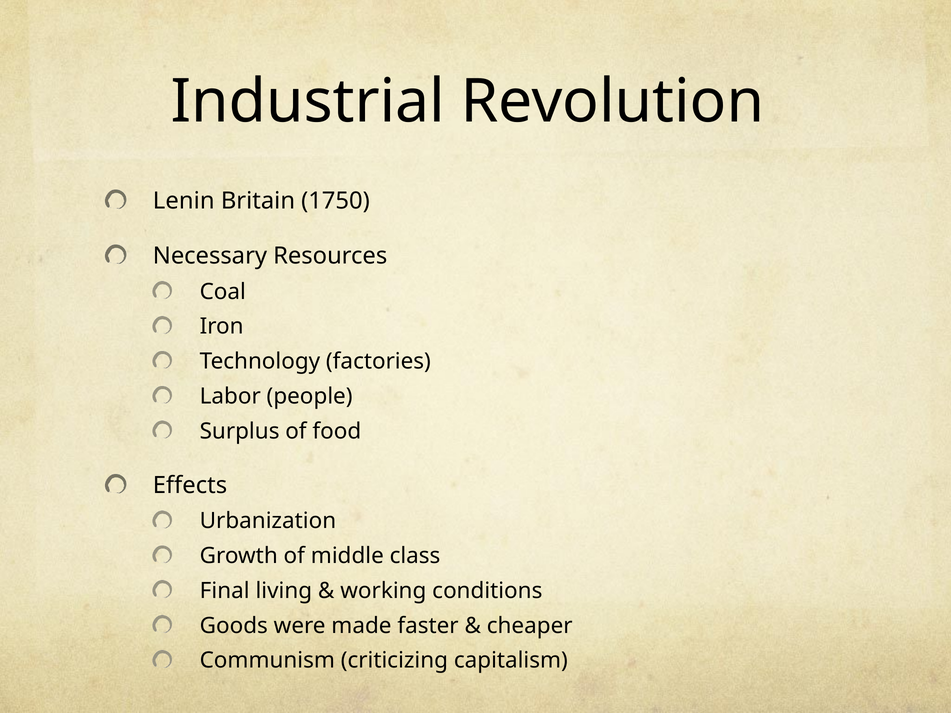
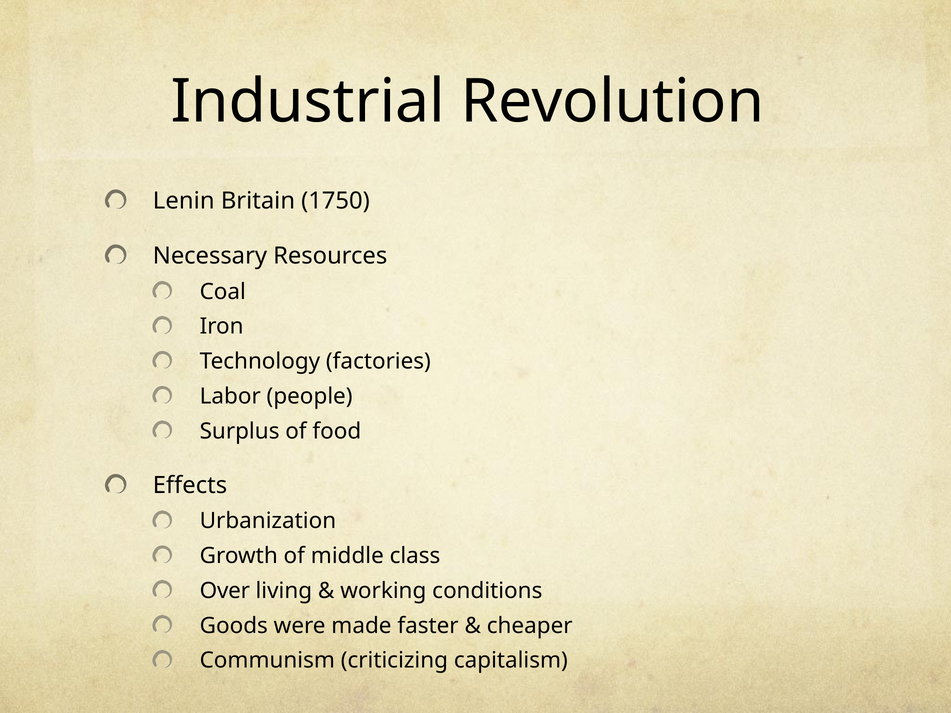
Final: Final -> Over (225, 591)
